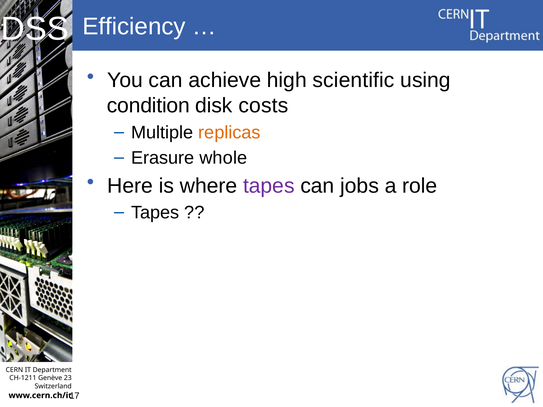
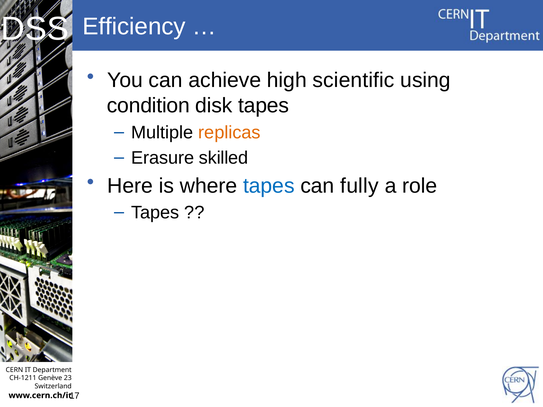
disk costs: costs -> tapes (264, 106)
whole: whole -> skilled (224, 158)
tapes colour: purple -> blue (269, 186)
jobs: jobs -> fully (359, 186)
